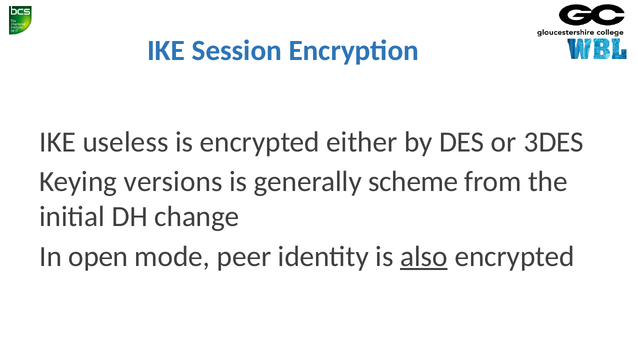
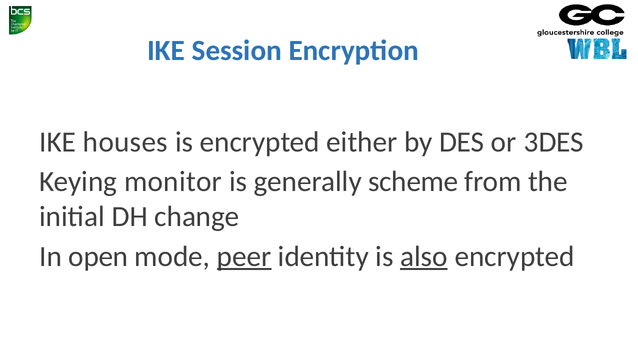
useless: useless -> houses (125, 142)
versions: versions -> monitor (173, 182)
peer underline: none -> present (244, 256)
